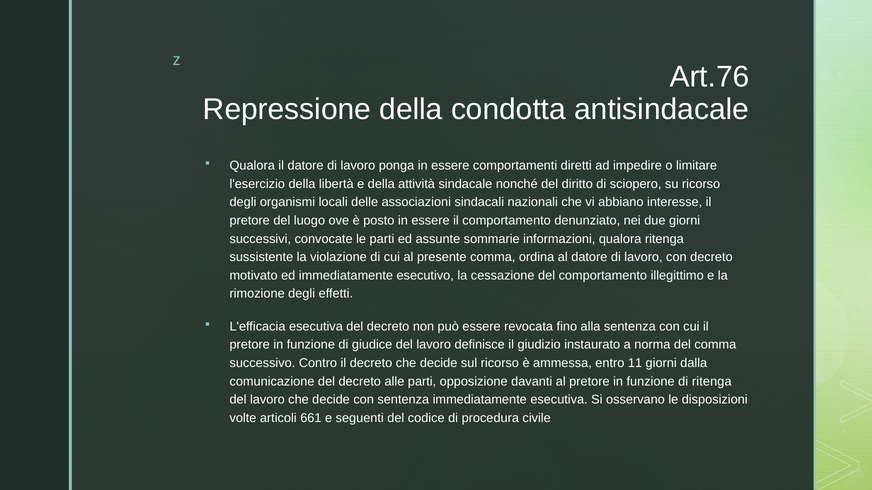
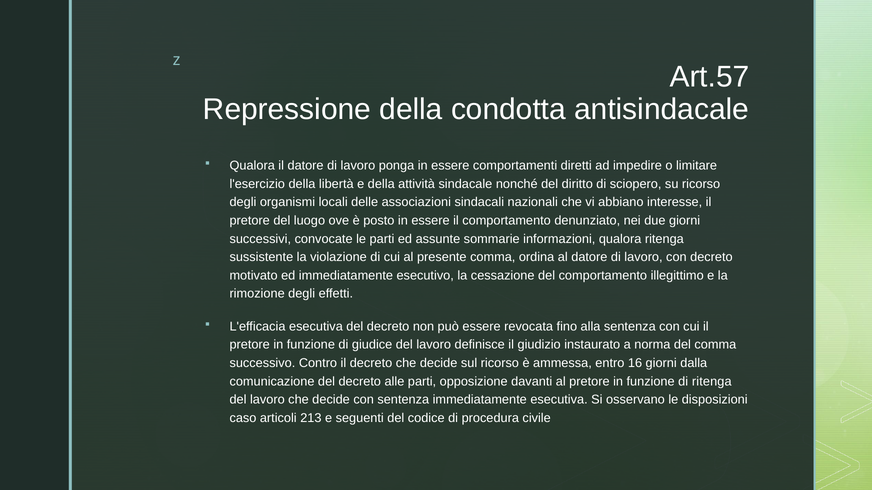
Art.76: Art.76 -> Art.57 (709, 77)
11: 11 -> 16 (635, 363)
volte: volte -> caso (243, 418)
661: 661 -> 213 (311, 418)
